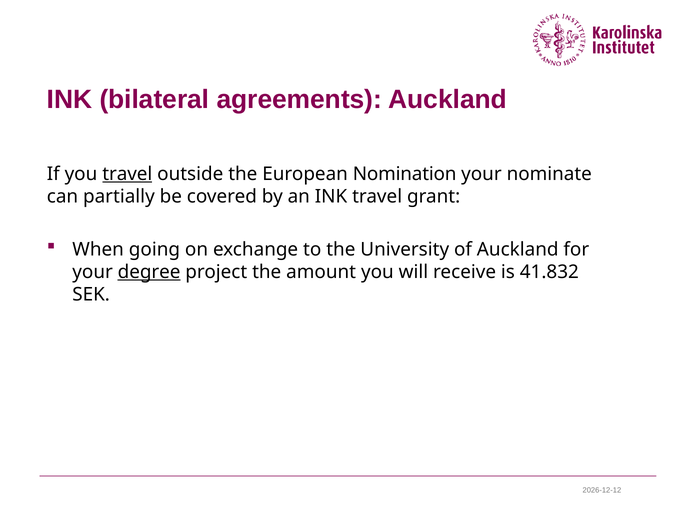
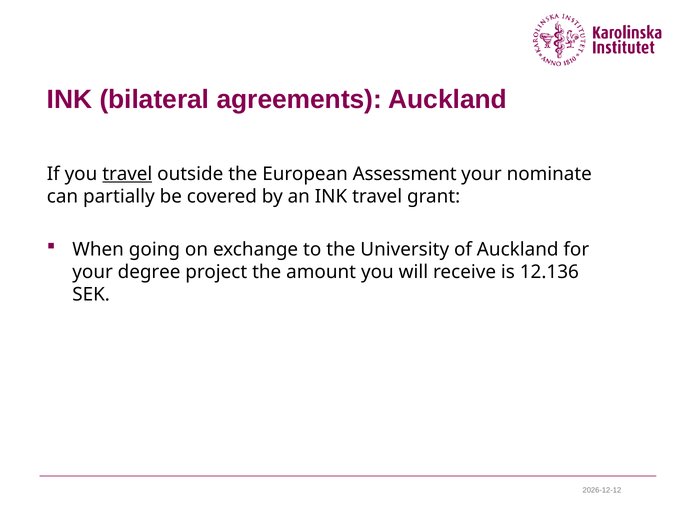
Nomination: Nomination -> Assessment (405, 174)
degree underline: present -> none (149, 272)
41.832: 41.832 -> 12.136 (549, 272)
